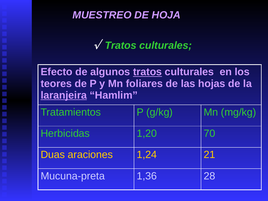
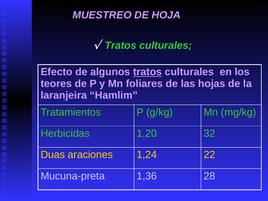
laranjeira underline: present -> none (64, 95)
70: 70 -> 32 (209, 133)
21: 21 -> 22 (209, 155)
